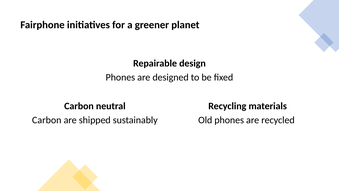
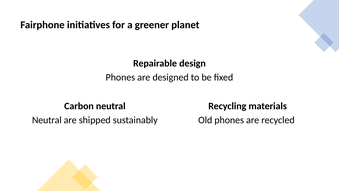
Carbon: Carbon -> Neutral (47, 120)
